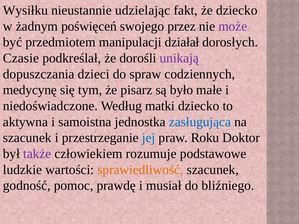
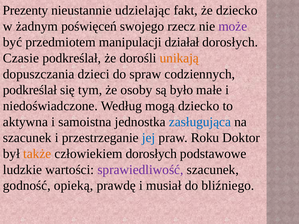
Wysiłku: Wysiłku -> Prezenty (25, 10)
przez: przez -> rzecz (182, 26)
unikają colour: purple -> orange (179, 58)
medycynę: medycynę -> podkreślał (30, 90)
pisarz: pisarz -> osoby (136, 90)
matki: matki -> mogą (160, 106)
także colour: purple -> orange (37, 154)
człowiekiem rozumuje: rozumuje -> dorosłych (151, 154)
sprawiedliwość colour: orange -> purple (140, 170)
pomoc: pomoc -> opieką (74, 186)
